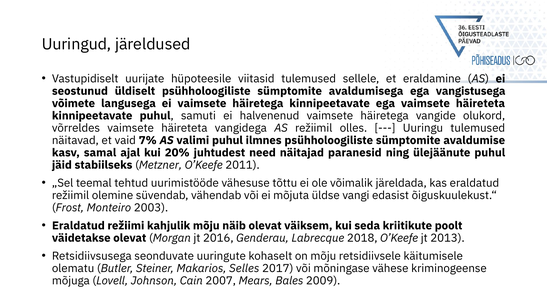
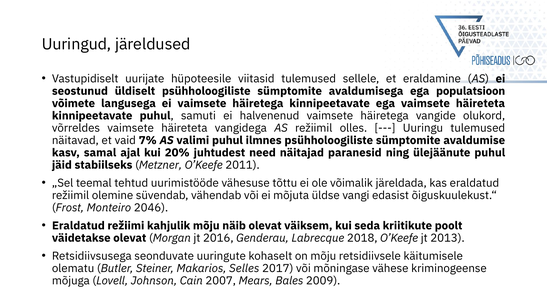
vangistusega: vangistusega -> populatsioon (471, 91)
2003: 2003 -> 2046 (151, 207)
